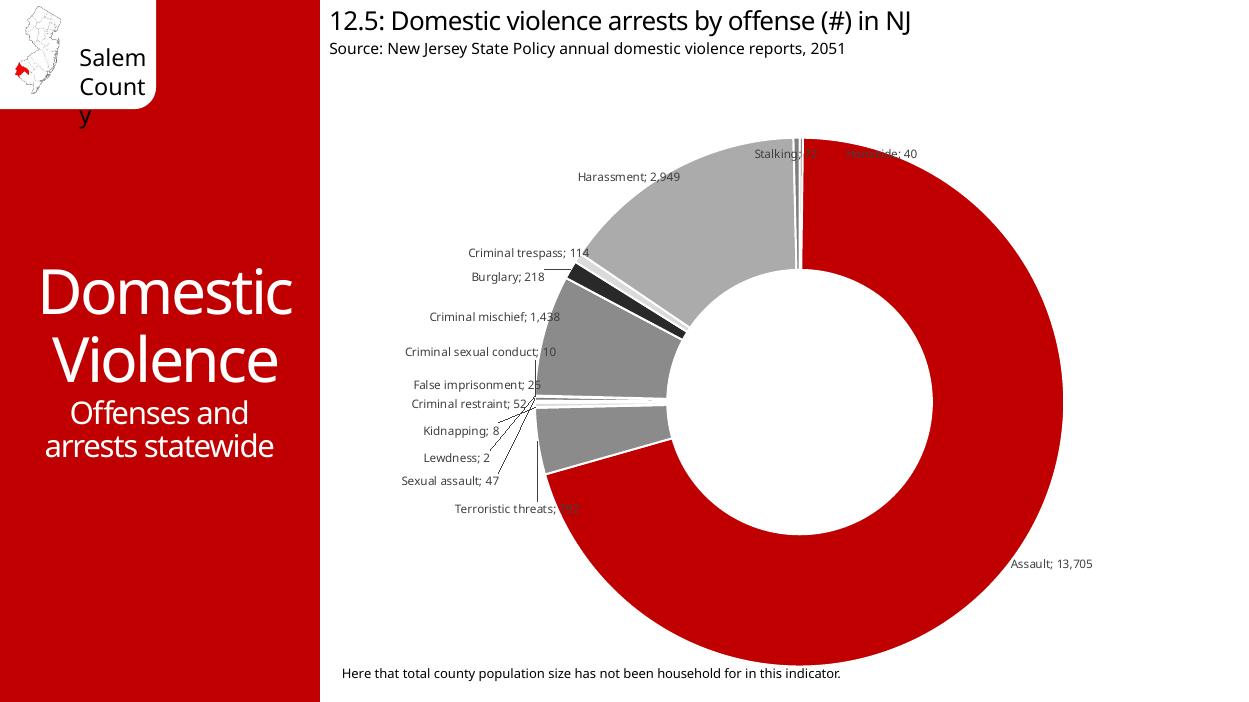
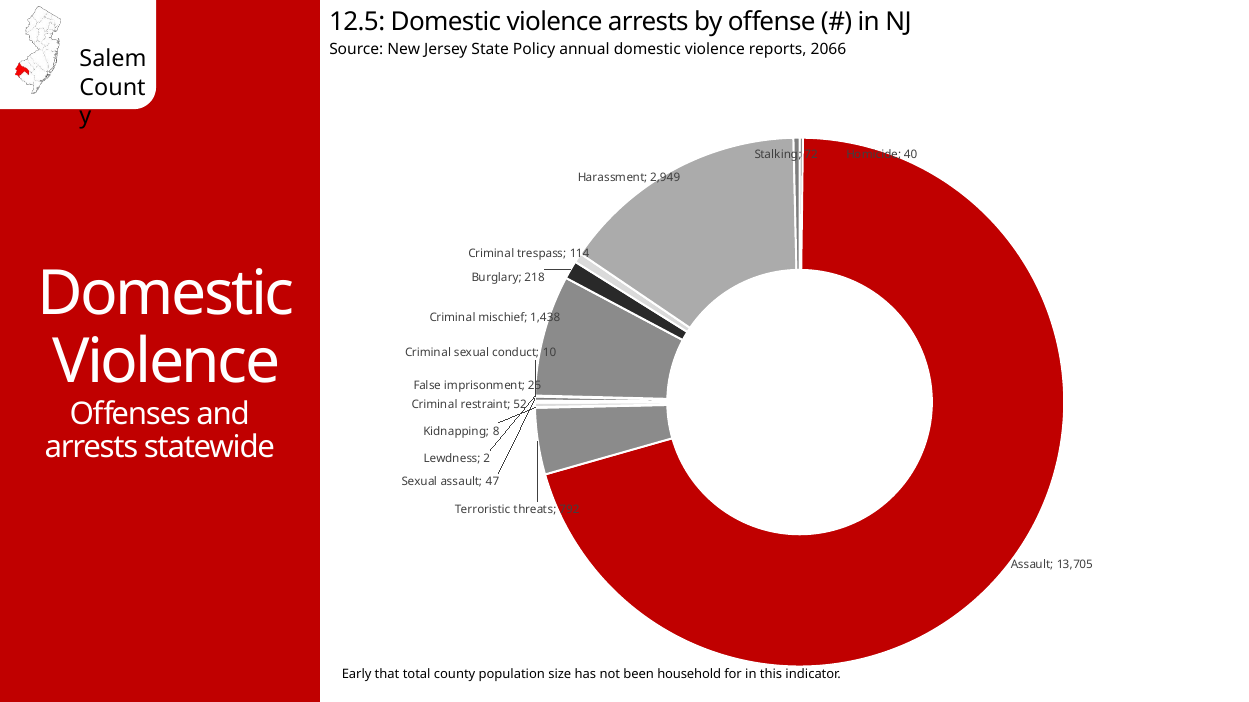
2051: 2051 -> 2066 (828, 50)
Here: Here -> Early (357, 674)
